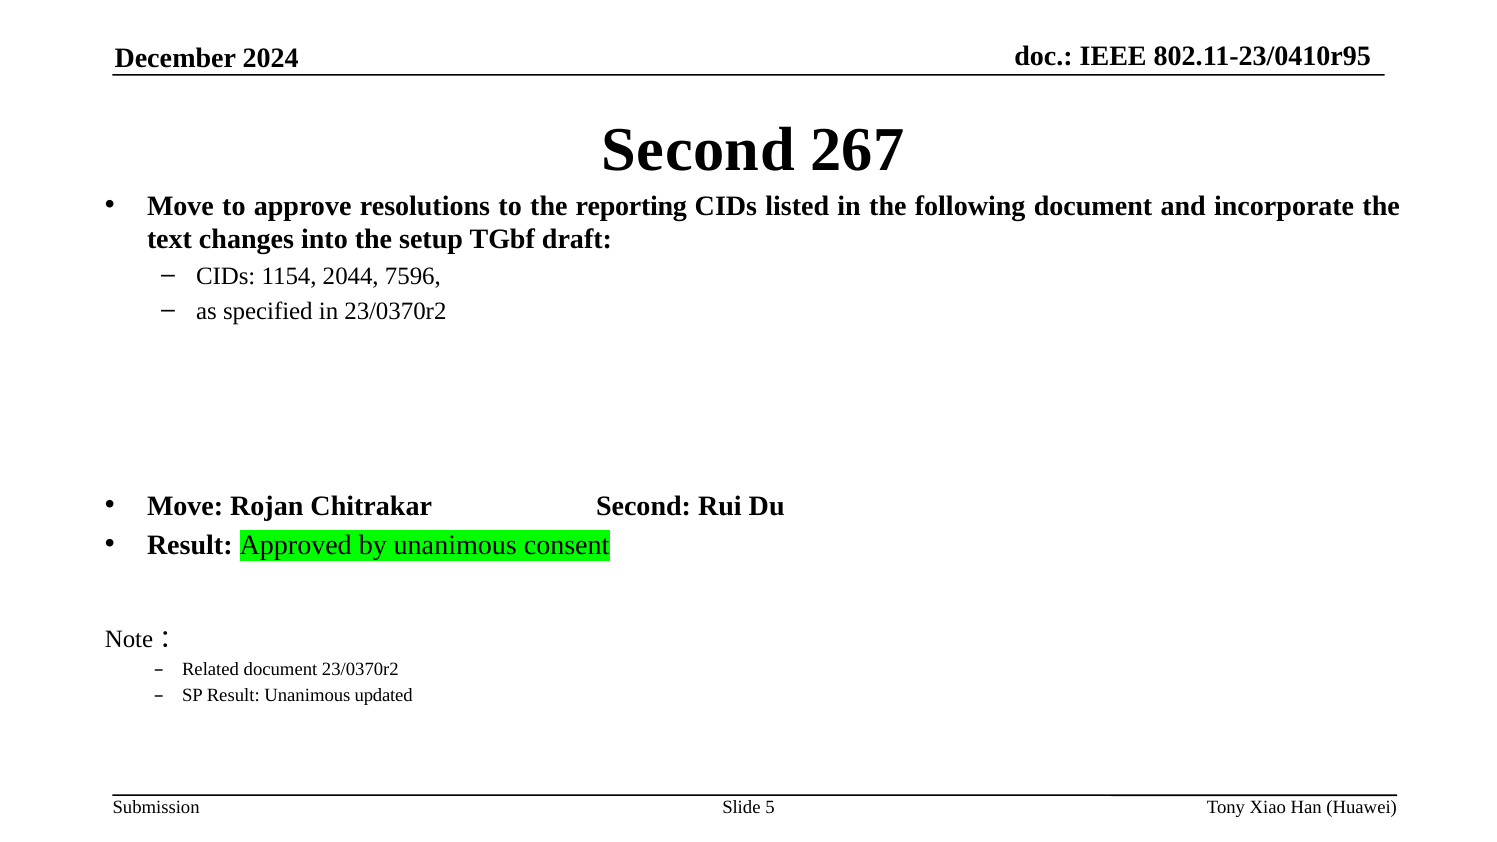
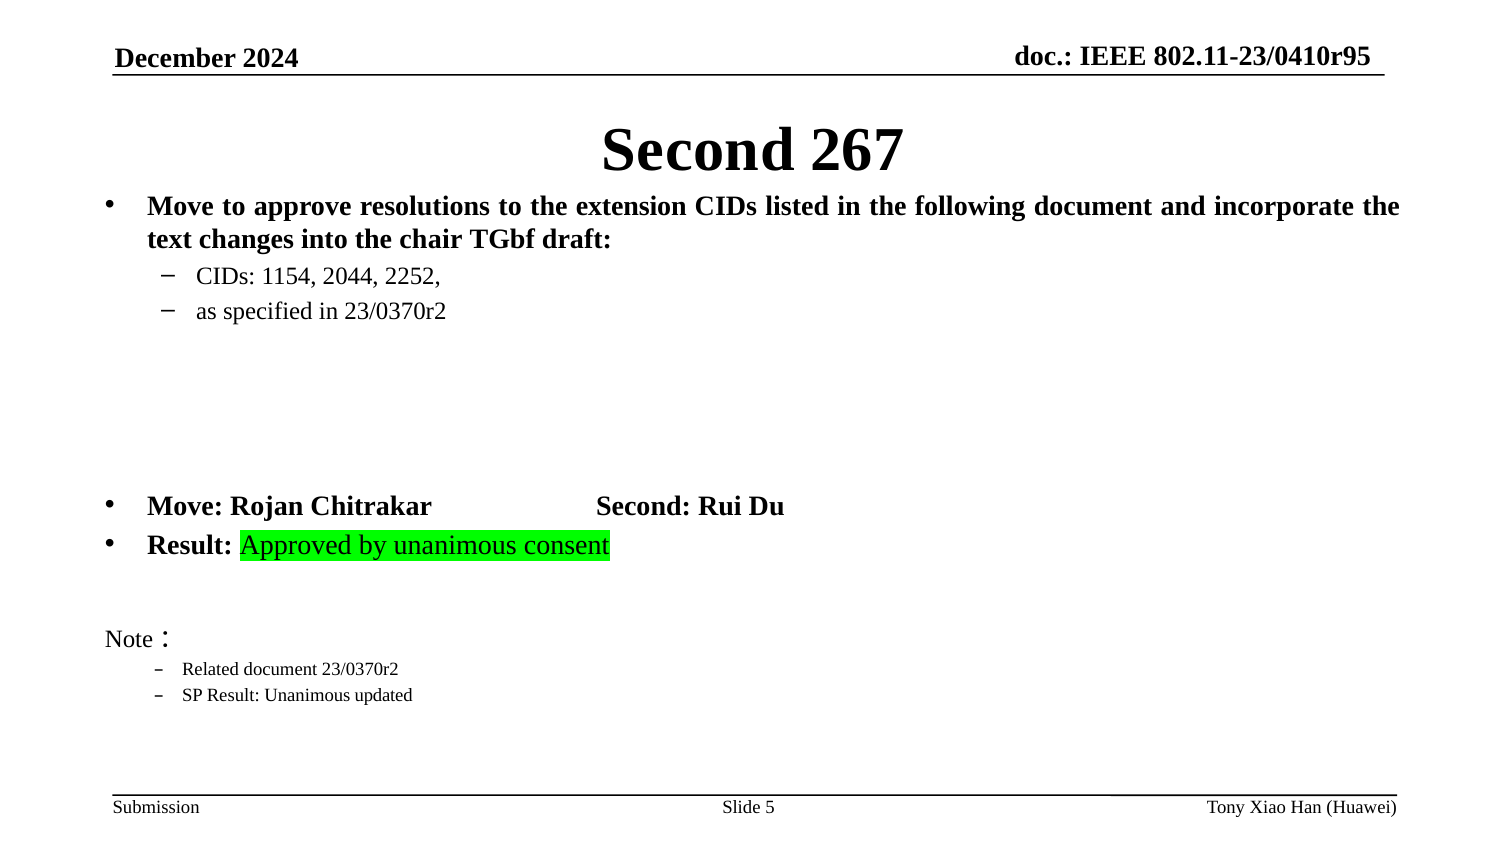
reporting: reporting -> extension (631, 206)
setup: setup -> chair (431, 240)
7596: 7596 -> 2252 (413, 276)
